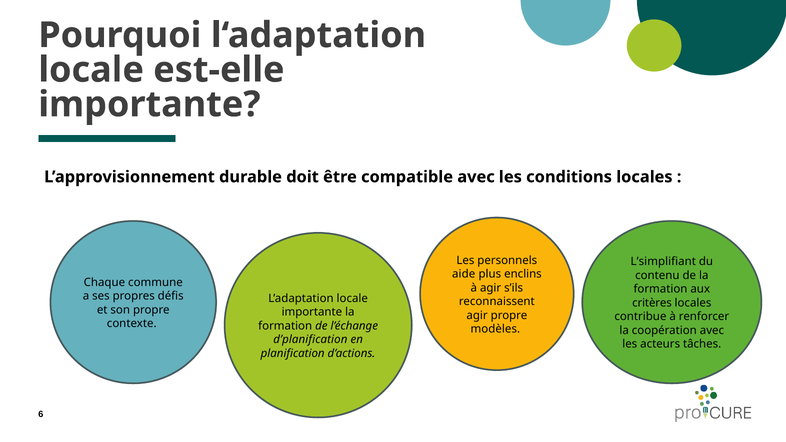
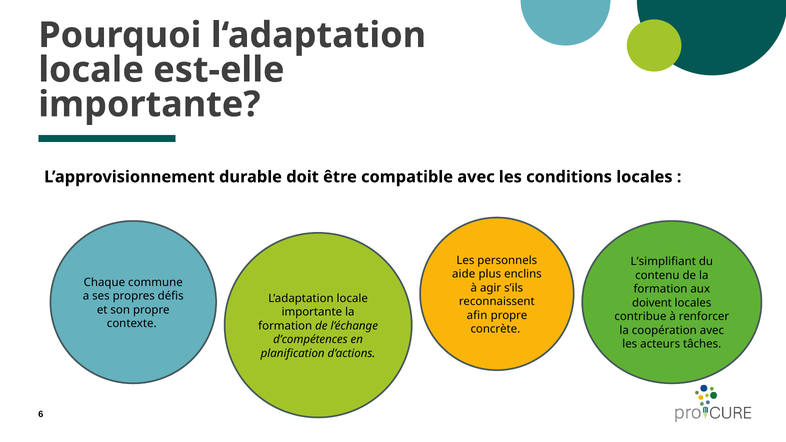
critères: critères -> doivent (652, 303)
agir: agir -> afin (477, 315)
modèles: modèles -> concrète (495, 329)
d’planification: d’planification -> d’compétences (310, 340)
